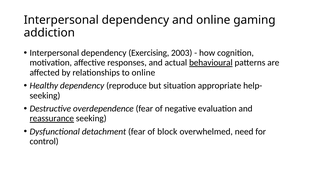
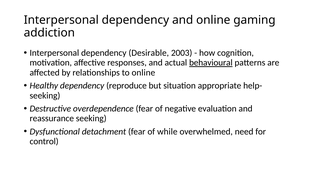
Exercising: Exercising -> Desirable (149, 53)
reassurance underline: present -> none (52, 118)
block: block -> while (167, 131)
